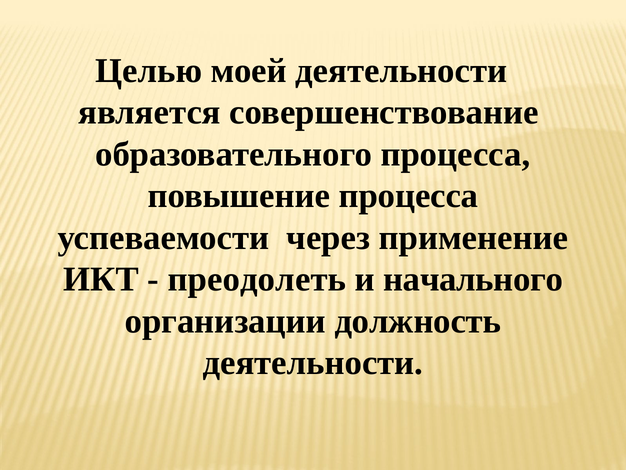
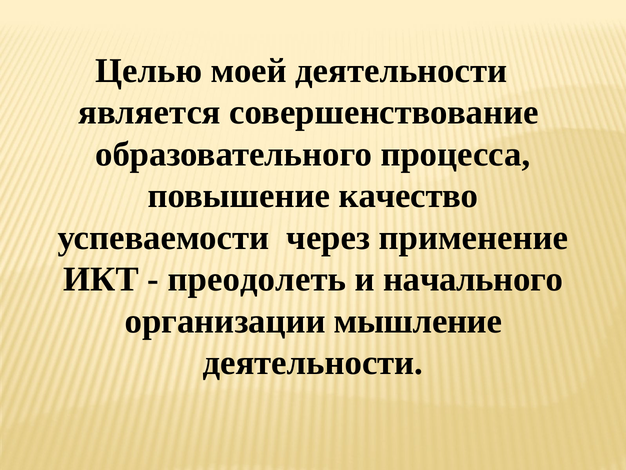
повышение процесса: процесса -> качество (409, 196)
должность: должность -> мышление (418, 321)
